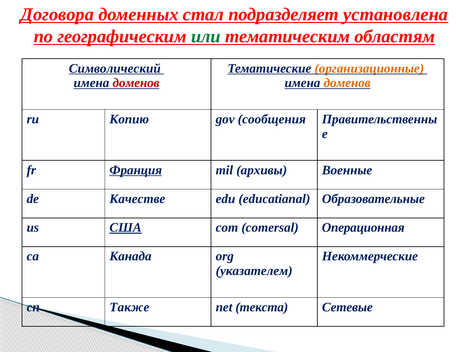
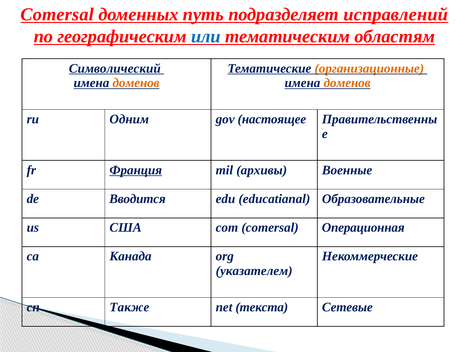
Договора: Договора -> Comersal (57, 15)
стал: стал -> путь (203, 15)
установлена: установлена -> исправлений (396, 15)
или colour: green -> blue (206, 36)
доменов colour: red -> orange (136, 83)
Копию: Копию -> Одним (129, 119)
сообщения: сообщения -> настоящее (272, 119)
Качестве: Качестве -> Вводится (137, 199)
США underline: present -> none (126, 227)
